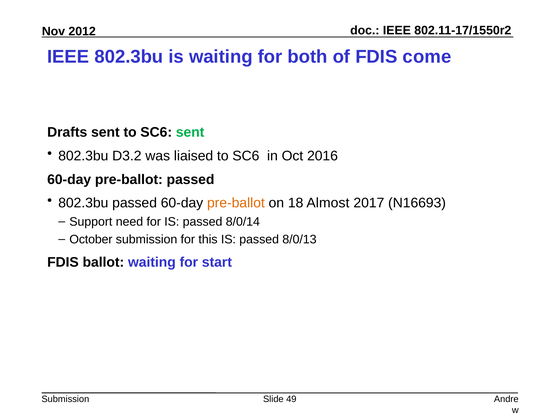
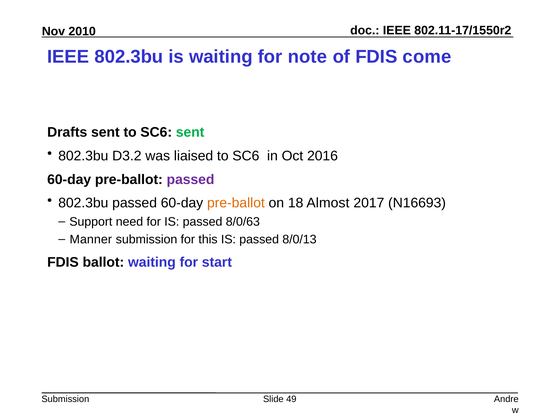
2012: 2012 -> 2010 (82, 32)
both: both -> note (307, 57)
passed colour: black -> purple (191, 180)
8/0/14: 8/0/14 -> 8/0/63 (243, 222)
October: October -> Manner (91, 240)
